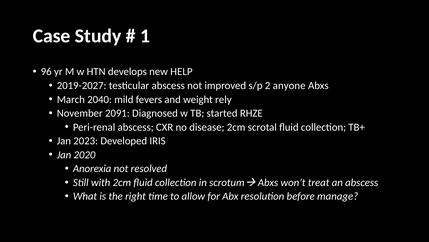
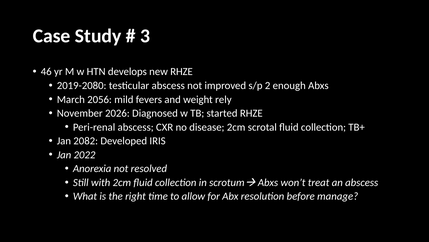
1: 1 -> 3 (145, 36)
96: 96 -> 46 (46, 72)
new HELP: HELP -> RHZE (182, 72)
2019-2027: 2019-2027 -> 2019-2080 (82, 85)
anyone: anyone -> enough (289, 85)
2040: 2040 -> 2056 (100, 99)
2091: 2091 -> 2026 (117, 113)
2023: 2023 -> 2082 (86, 141)
2020: 2020 -> 2022 (85, 154)
